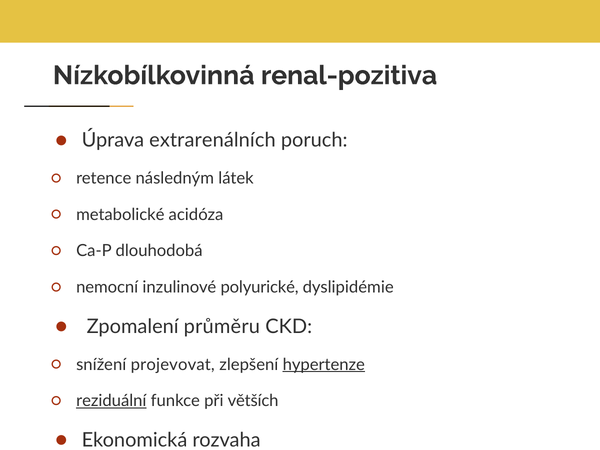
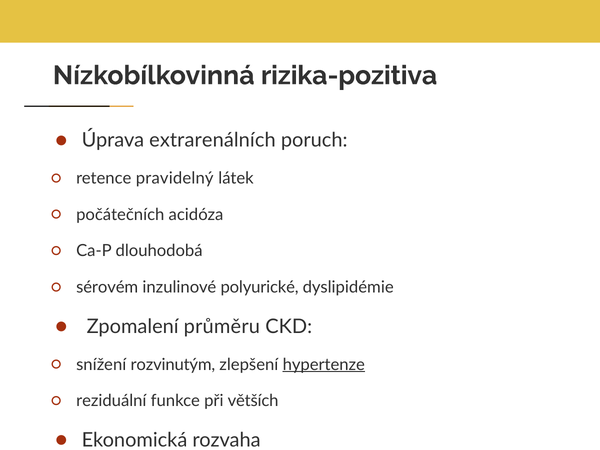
renal-pozitiva: renal-pozitiva -> rizika-pozitiva (349, 75)
následným: následným -> pravidelný (175, 178)
metabolické: metabolické -> počátečních (120, 215)
nemocní: nemocní -> sérovém (107, 287)
projevovat: projevovat -> rozvinutým (173, 365)
reziduální underline: present -> none (111, 401)
